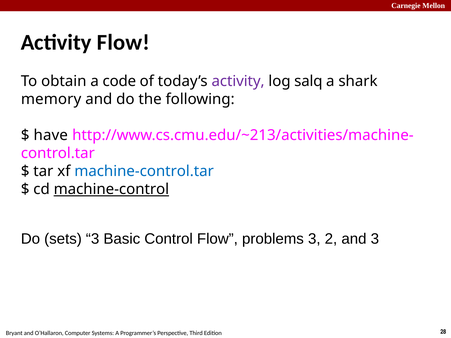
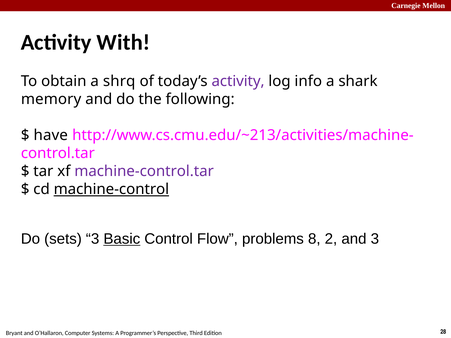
Activity Flow: Flow -> With (123, 42)
code: code -> shrq (119, 81)
salq: salq -> info (308, 81)
machine-control.tar colour: blue -> purple (144, 171)
Basic underline: none -> present (122, 239)
problems 3: 3 -> 8 (314, 239)
